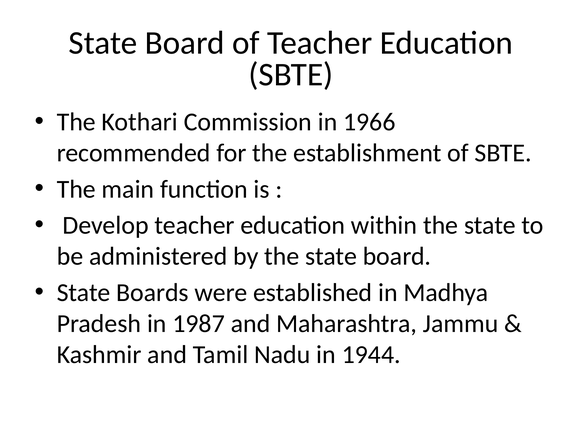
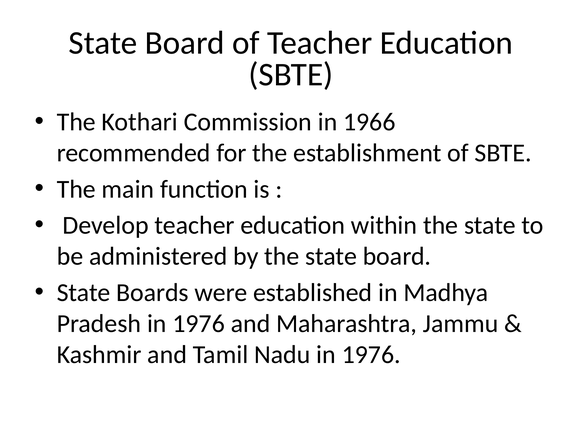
Pradesh in 1987: 1987 -> 1976 (199, 324)
Nadu in 1944: 1944 -> 1976 (371, 355)
